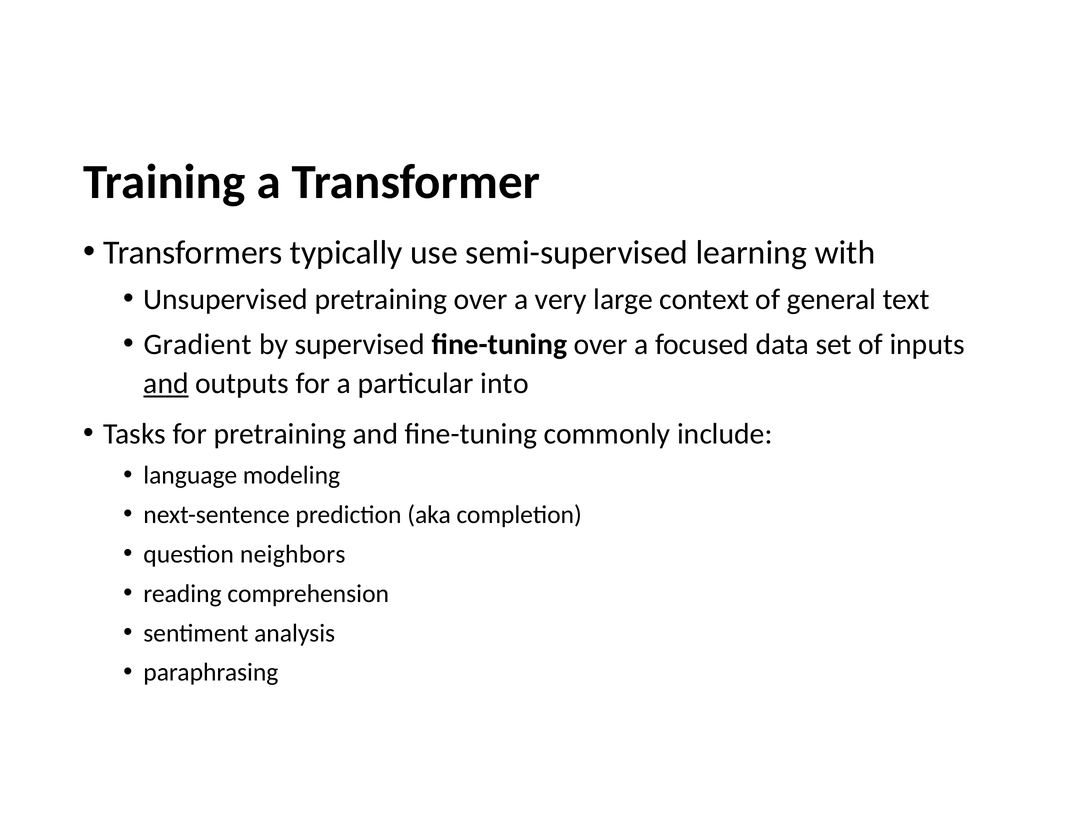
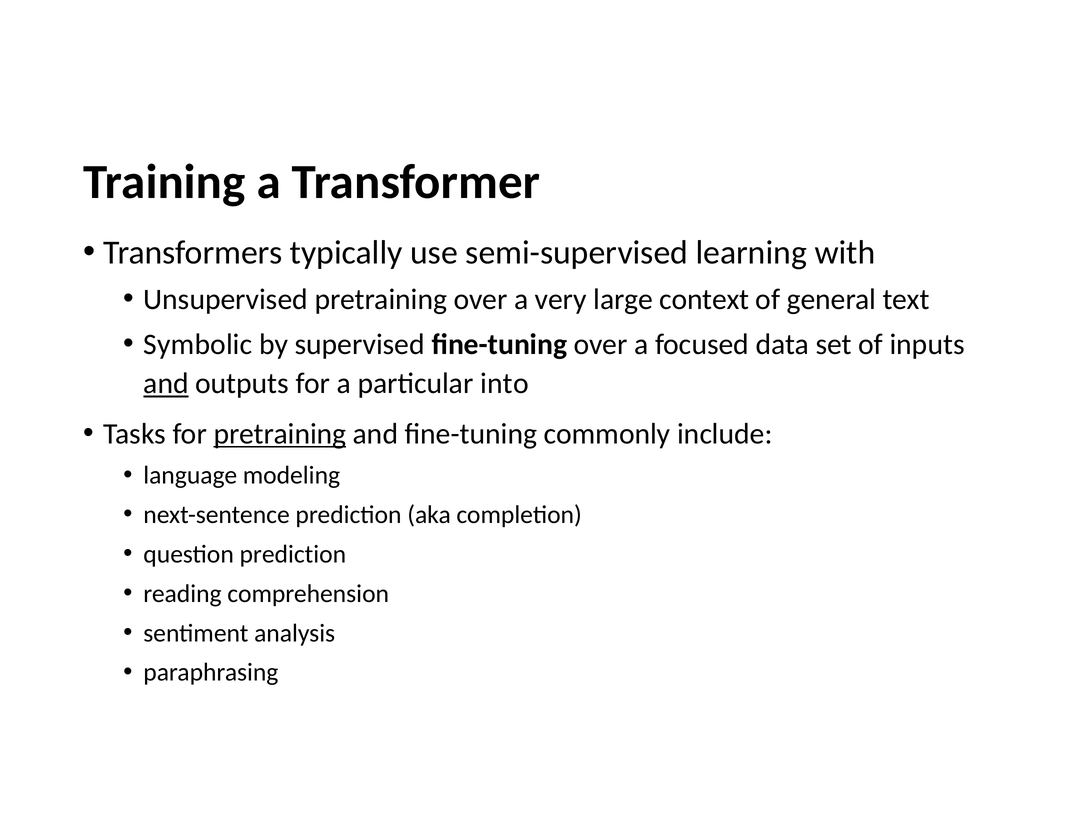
Gradient: Gradient -> Symbolic (198, 344)
pretraining underline: none -> present (280, 434)
question neighbors: neighbors -> prediction (293, 554)
